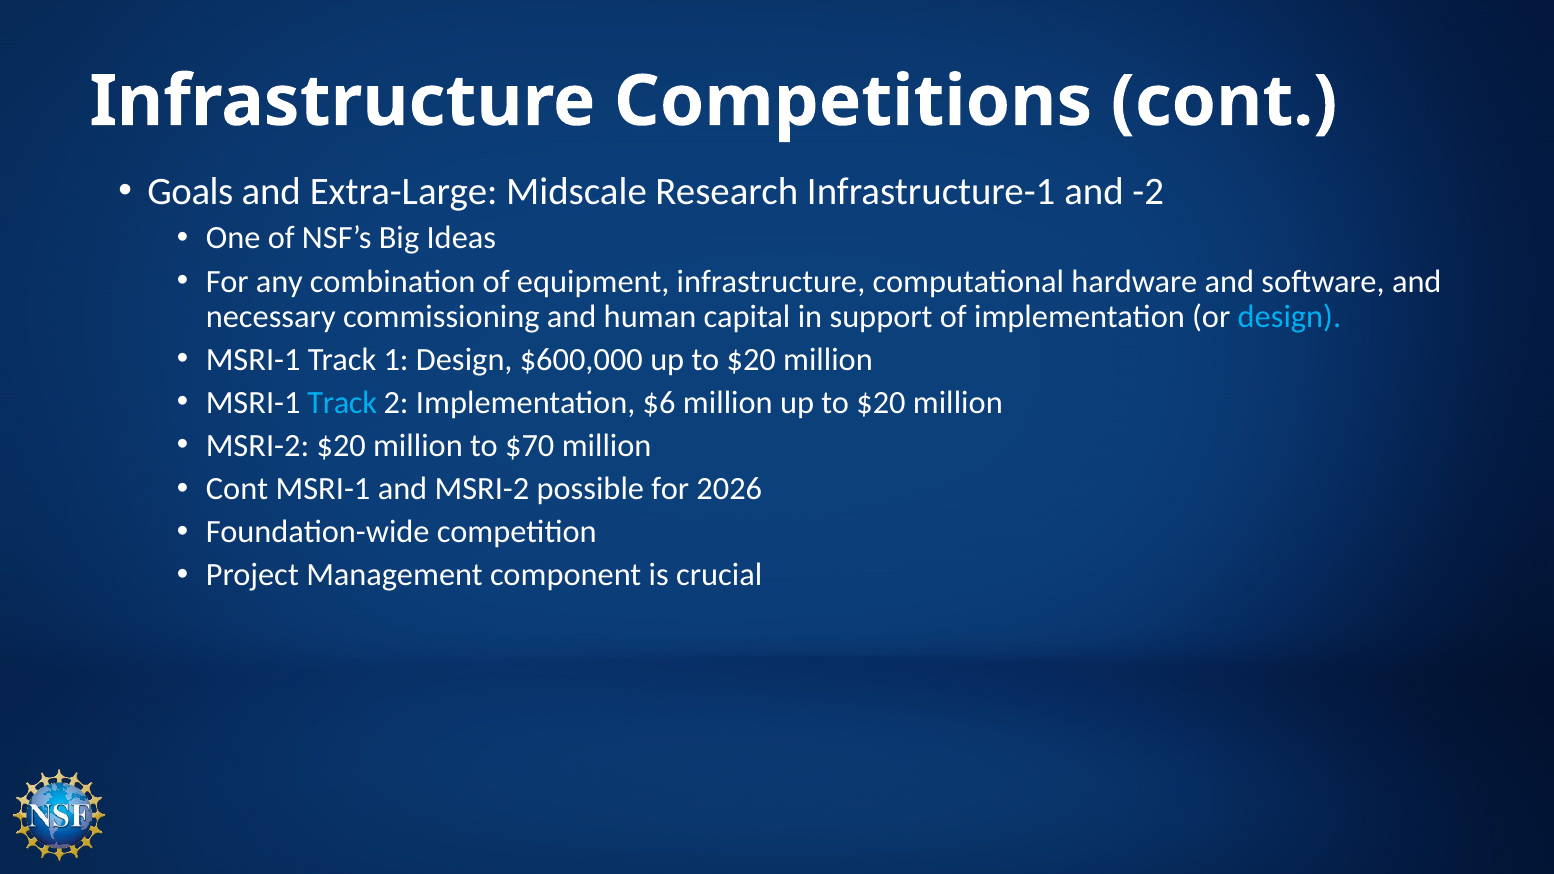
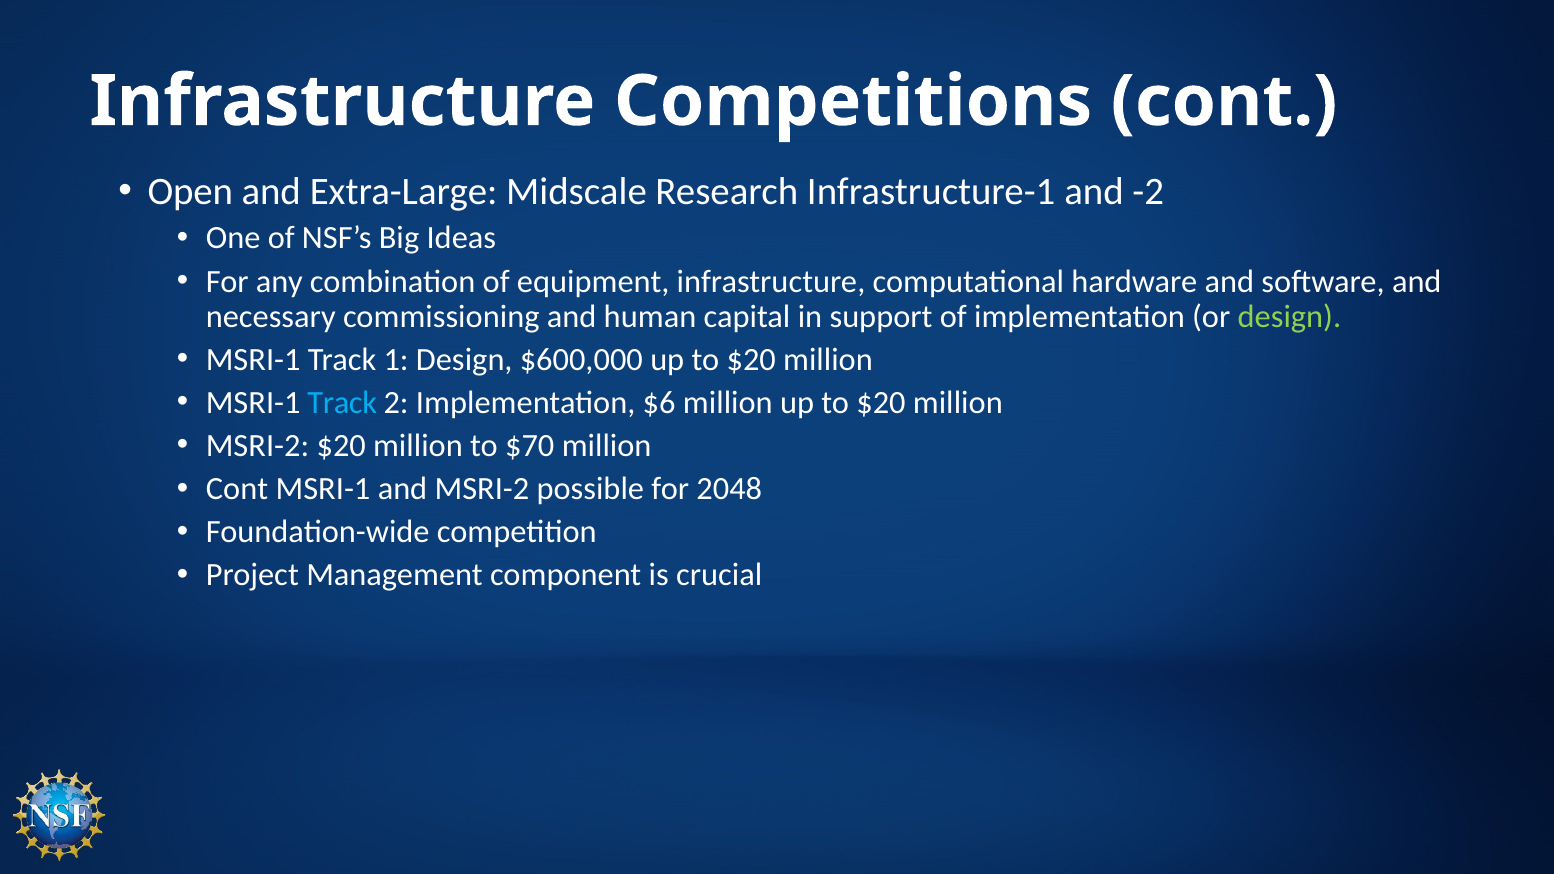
Goals: Goals -> Open (190, 192)
design colour: light blue -> light green (1289, 316)
2026: 2026 -> 2048 (729, 489)
